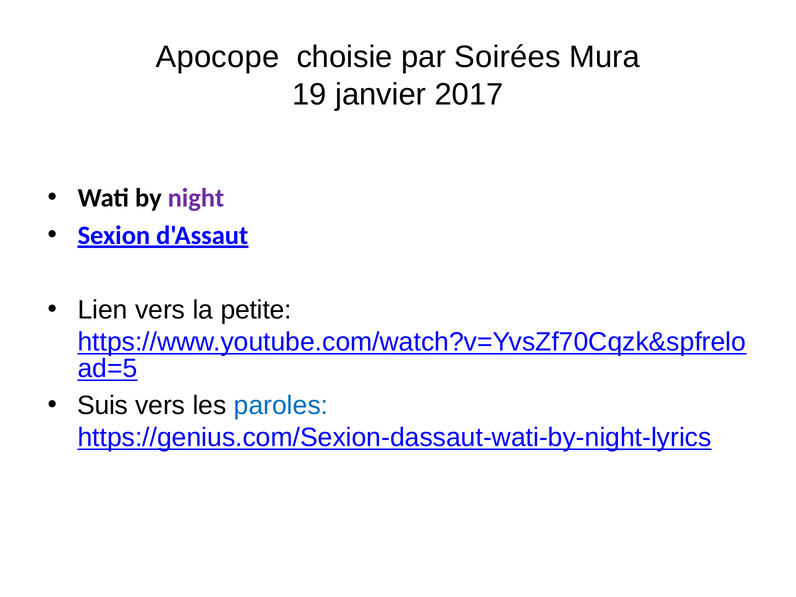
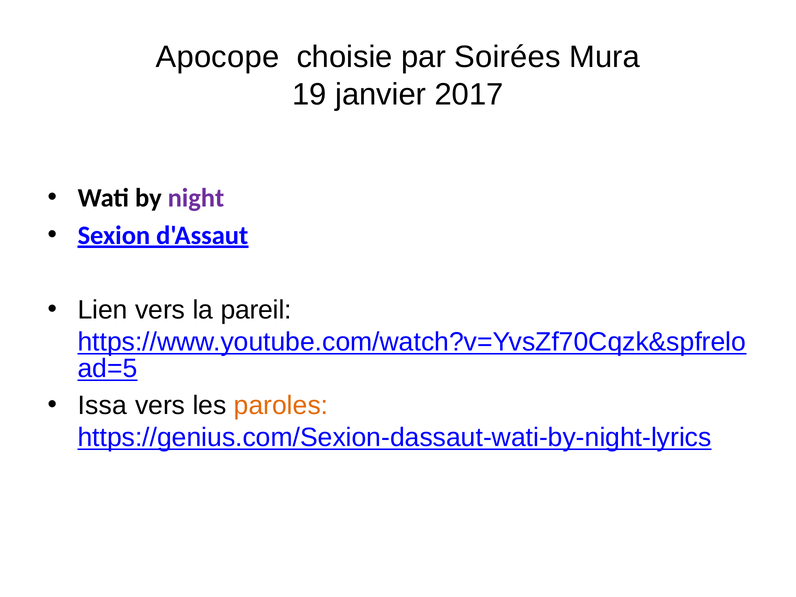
petite: petite -> pareil (256, 310)
Suis: Suis -> Issa (103, 406)
paroles colour: blue -> orange (281, 406)
